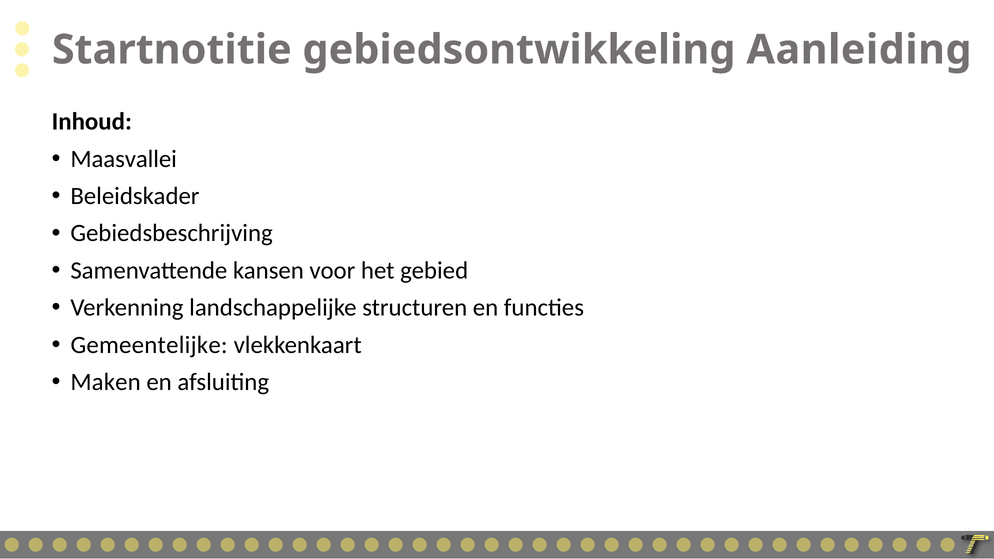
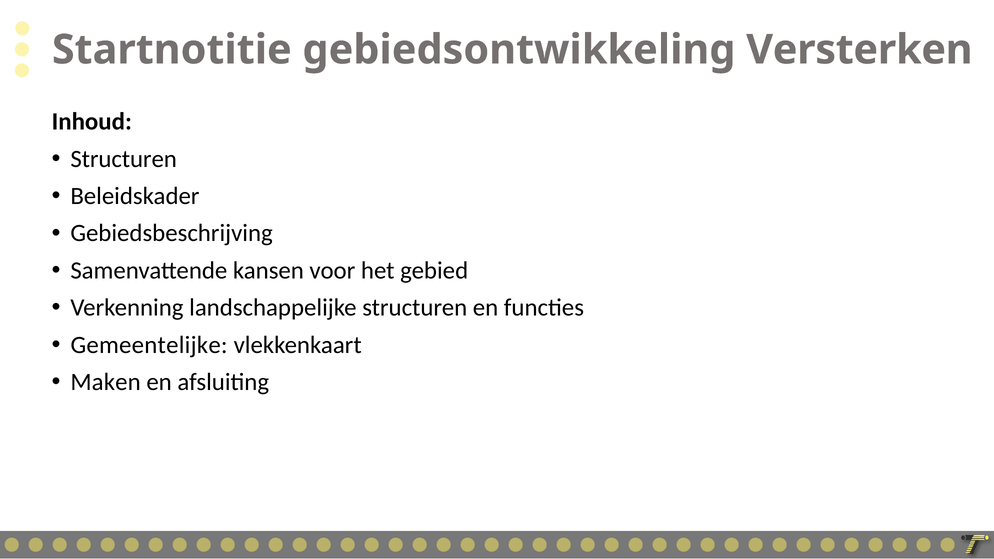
Aanleiding: Aanleiding -> Versterken (859, 50)
Maasvallei: Maasvallei -> Structuren (124, 159)
